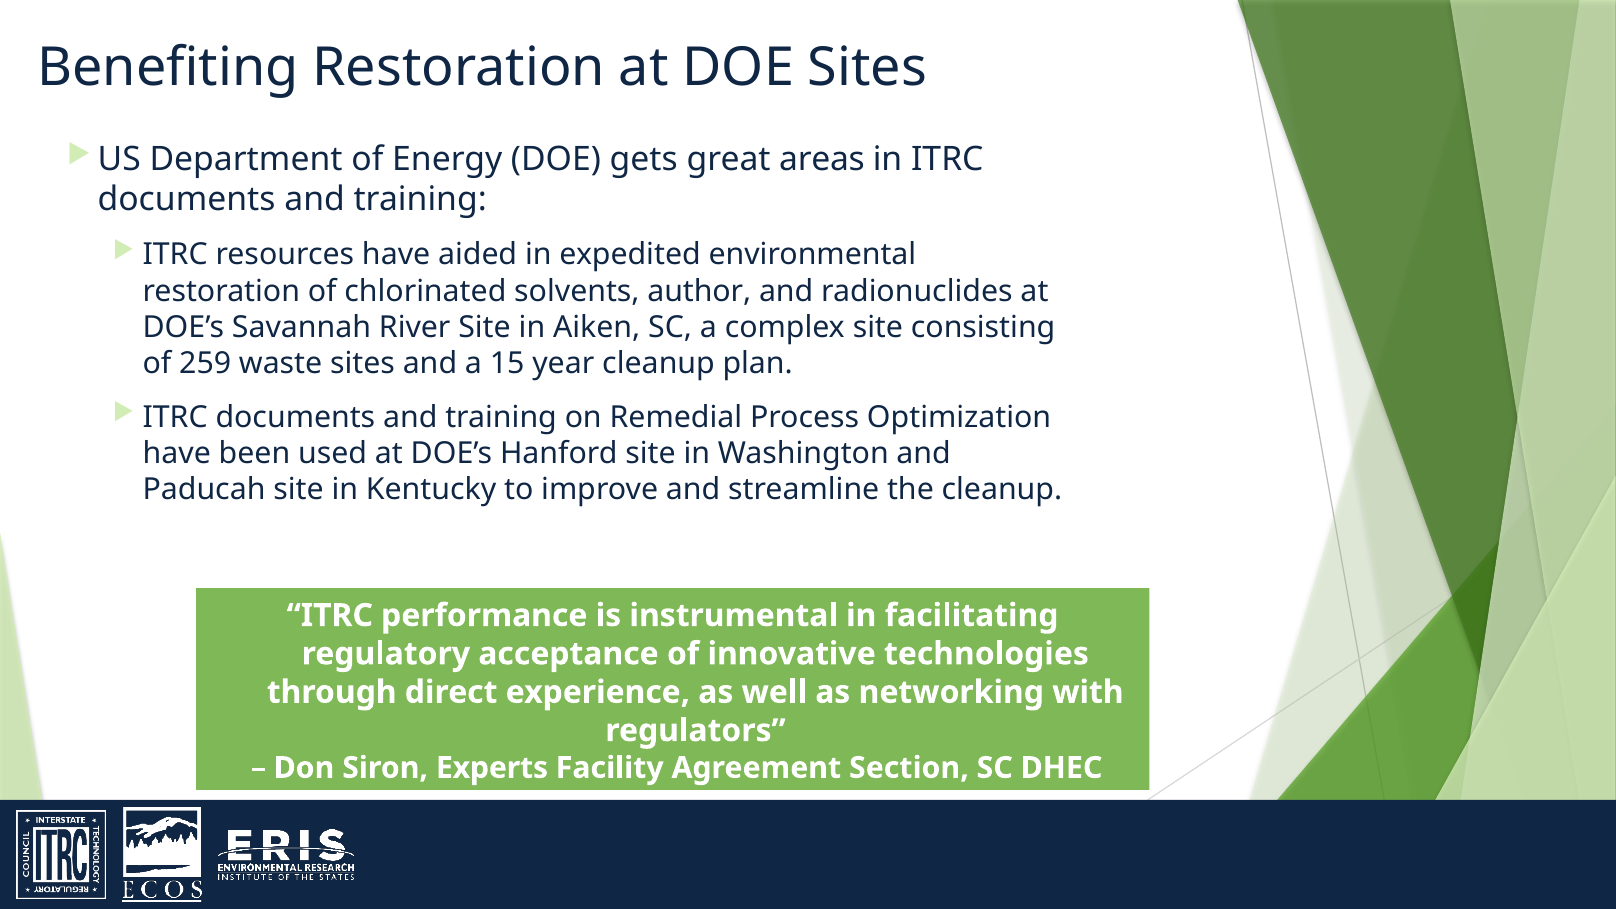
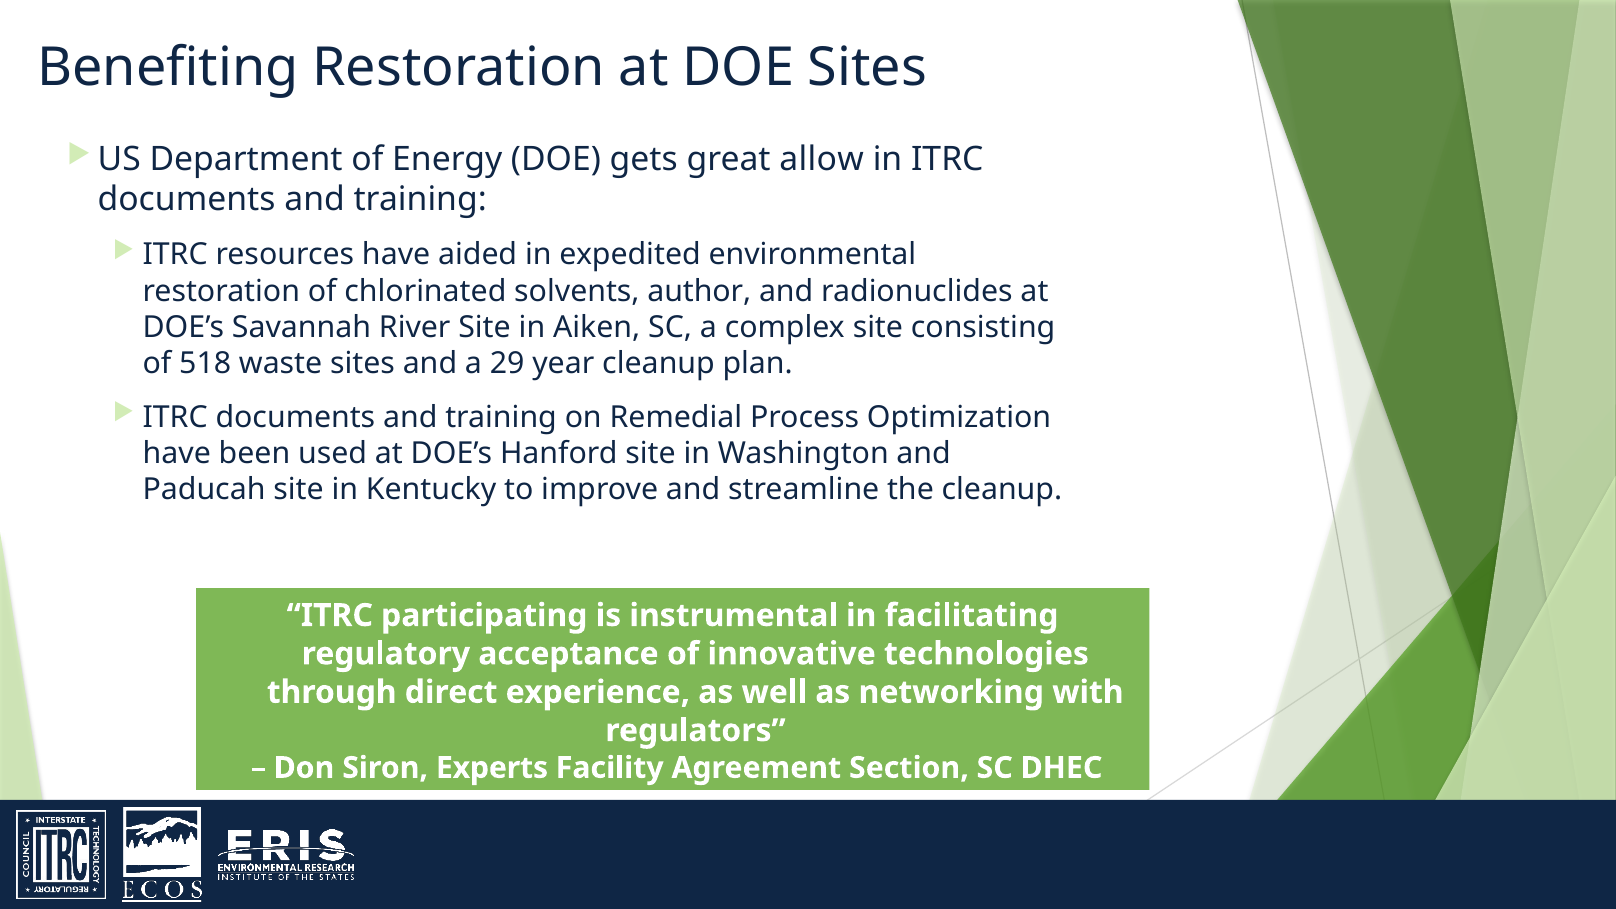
areas: areas -> allow (822, 159)
259: 259 -> 518 (205, 364)
15: 15 -> 29 (507, 364)
performance: performance -> participating (484, 615)
